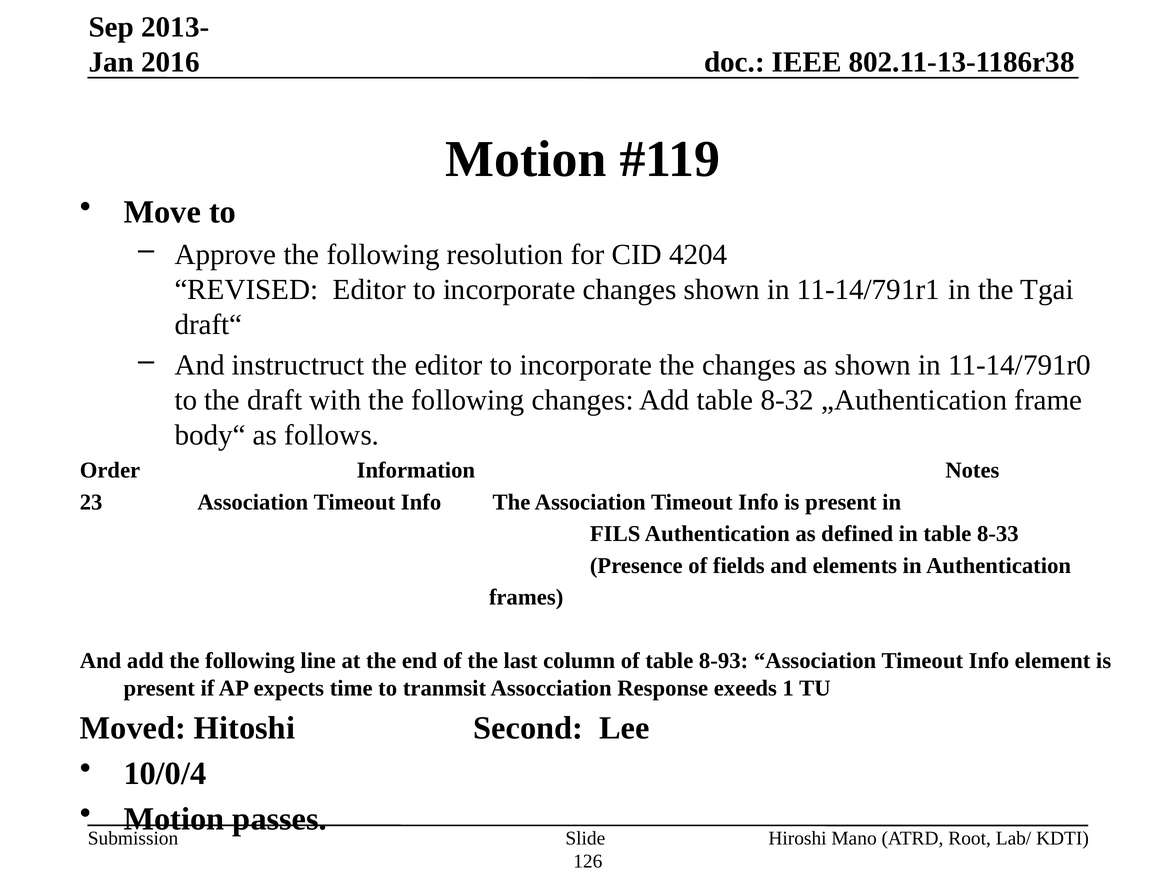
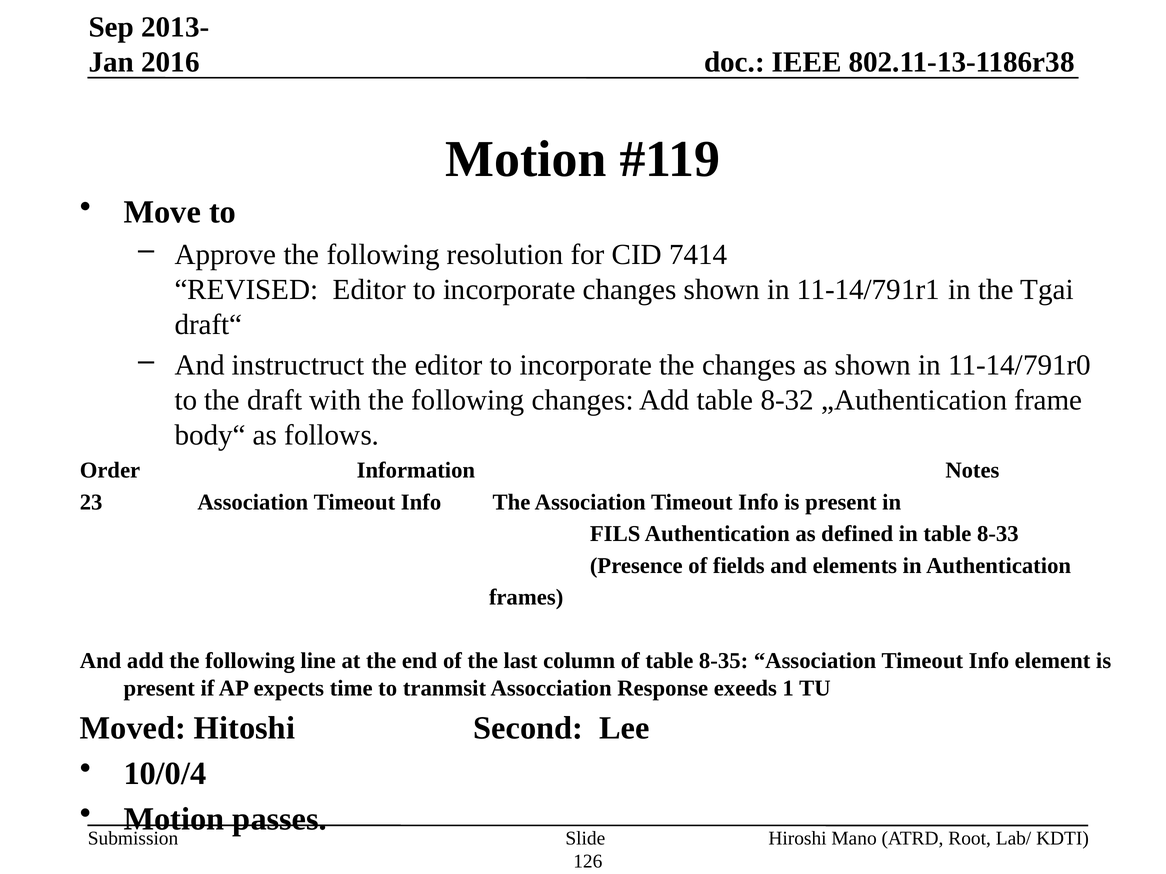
4204: 4204 -> 7414 (698, 255)
8-93: 8-93 -> 8-35 (724, 661)
